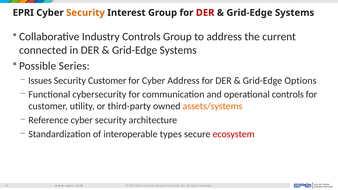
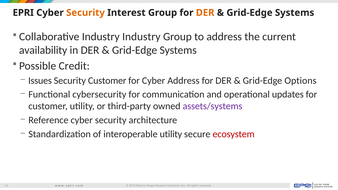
DER colour: red -> orange (205, 13)
Industry Controls: Controls -> Industry (141, 37)
connected: connected -> availability (43, 50)
Series: Series -> Credit (74, 66)
operational controls: controls -> updates (288, 94)
assets/systems colour: orange -> purple (213, 106)
interoperable types: types -> utility (171, 134)
